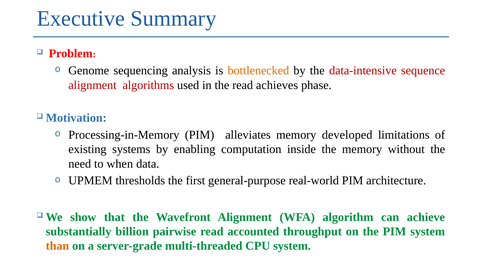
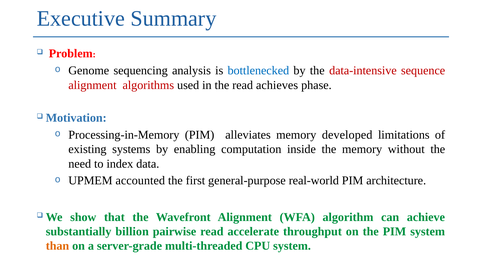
bottlenecked colour: orange -> blue (258, 71)
when: when -> index (120, 164)
thresholds: thresholds -> accounted (140, 181)
accounted: accounted -> accelerate (253, 232)
